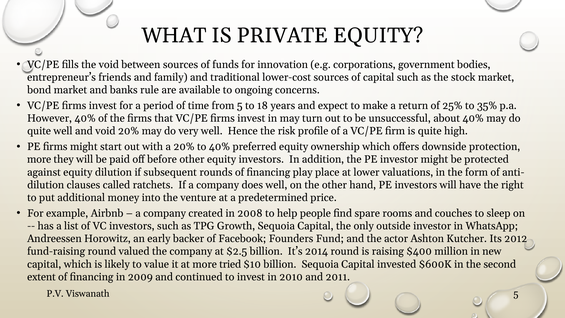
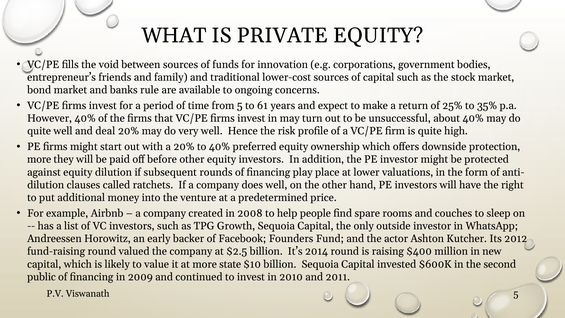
18: 18 -> 61 (262, 106)
and void: void -> deal (105, 131)
tried: tried -> state (230, 264)
extent: extent -> public (41, 277)
